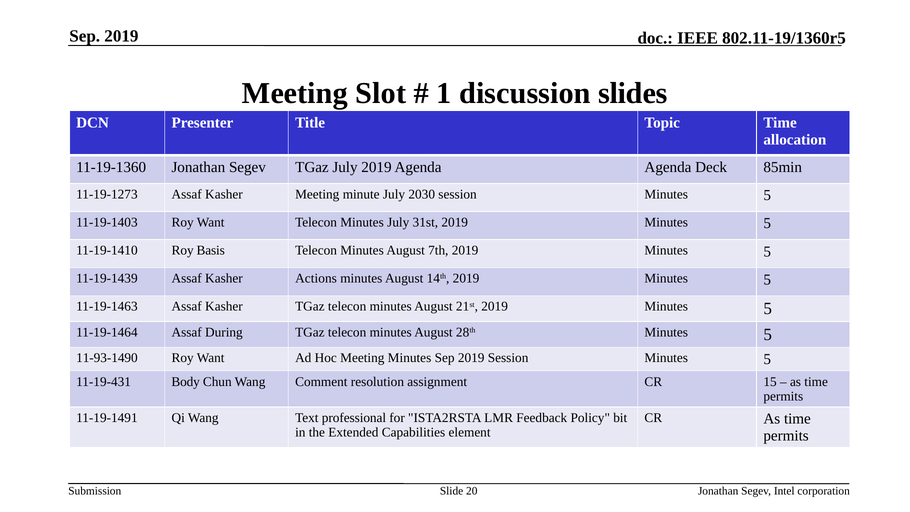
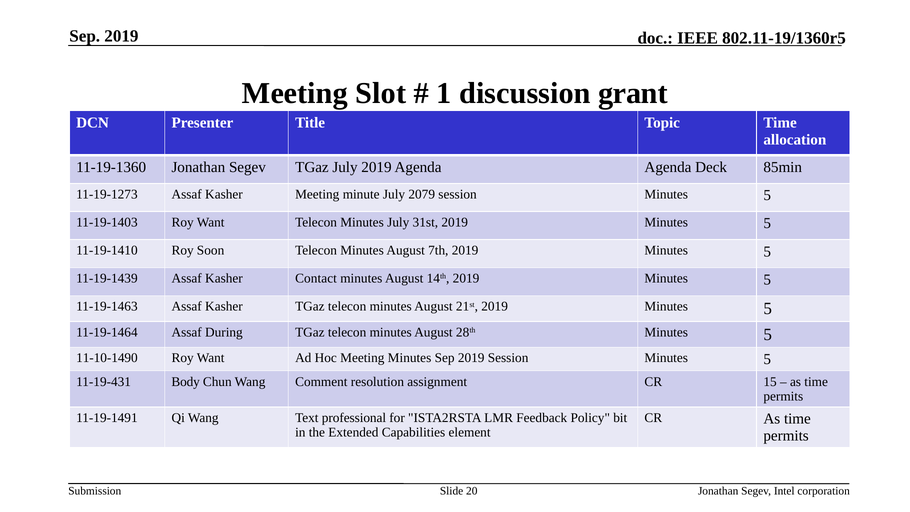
slides: slides -> grant (633, 93)
2030: 2030 -> 2079 (422, 194)
Basis: Basis -> Soon (211, 250)
Actions: Actions -> Contact (316, 278)
11-93-1490: 11-93-1490 -> 11-10-1490 (107, 358)
